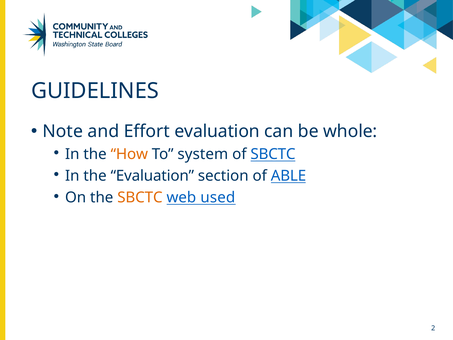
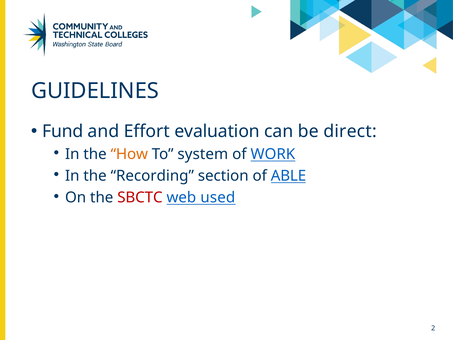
Note: Note -> Fund (63, 131)
whole: whole -> direct (350, 131)
of SBCTC: SBCTC -> WORK (273, 154)
the Evaluation: Evaluation -> Recording (152, 176)
SBCTC colour: orange -> red (140, 197)
